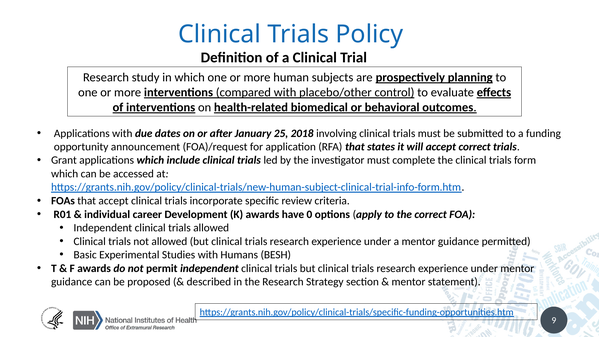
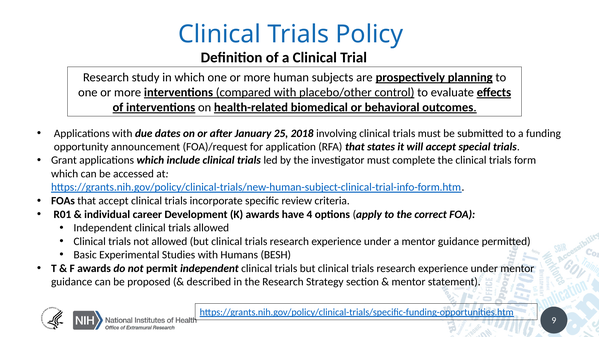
accept correct: correct -> special (475, 147)
0: 0 -> 4 (309, 214)
